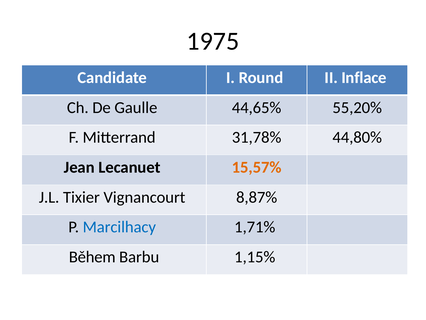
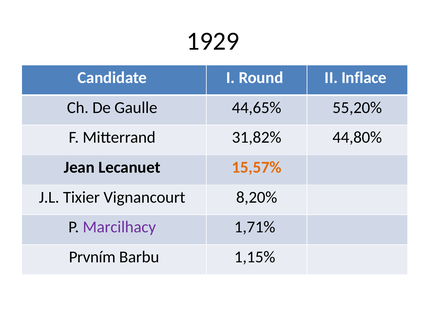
1975: 1975 -> 1929 (213, 41)
31,78%: 31,78% -> 31,82% (257, 137)
8,87%: 8,87% -> 8,20% (257, 197)
Marcilhacy colour: blue -> purple (119, 227)
Během: Během -> Prvním (92, 257)
